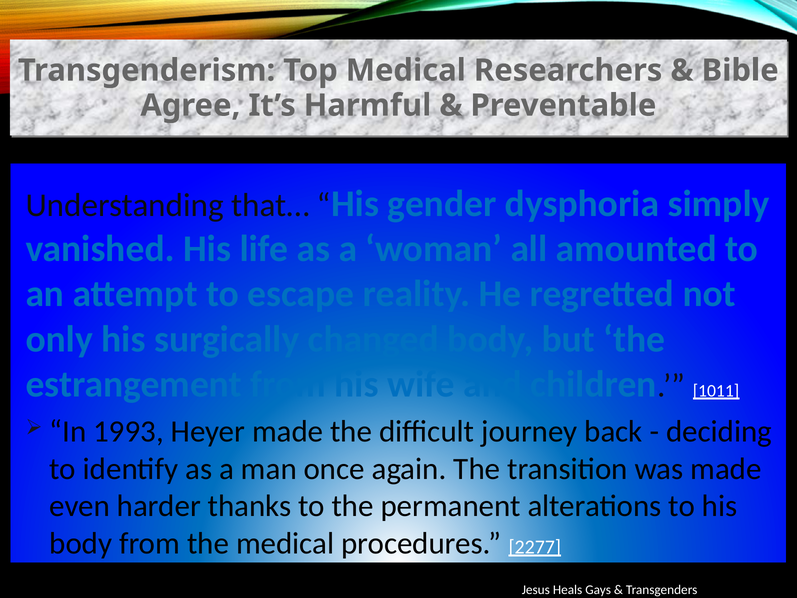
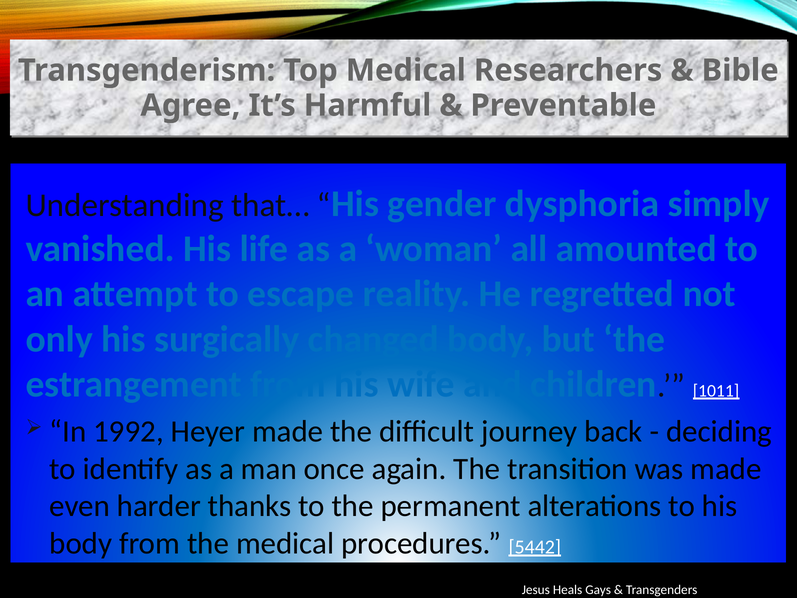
1993: 1993 -> 1992 (129, 431)
2277: 2277 -> 5442 (535, 547)
